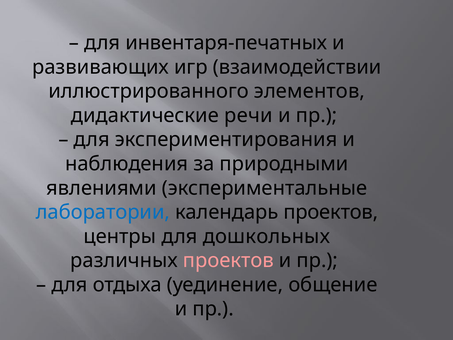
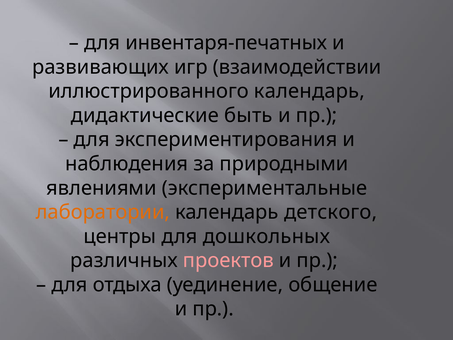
иллюстрированного элементов: элементов -> календарь (309, 91)
речи: речи -> быть (248, 115)
лаборатории colour: blue -> orange (103, 212)
календарь проектов: проектов -> детского (331, 212)
